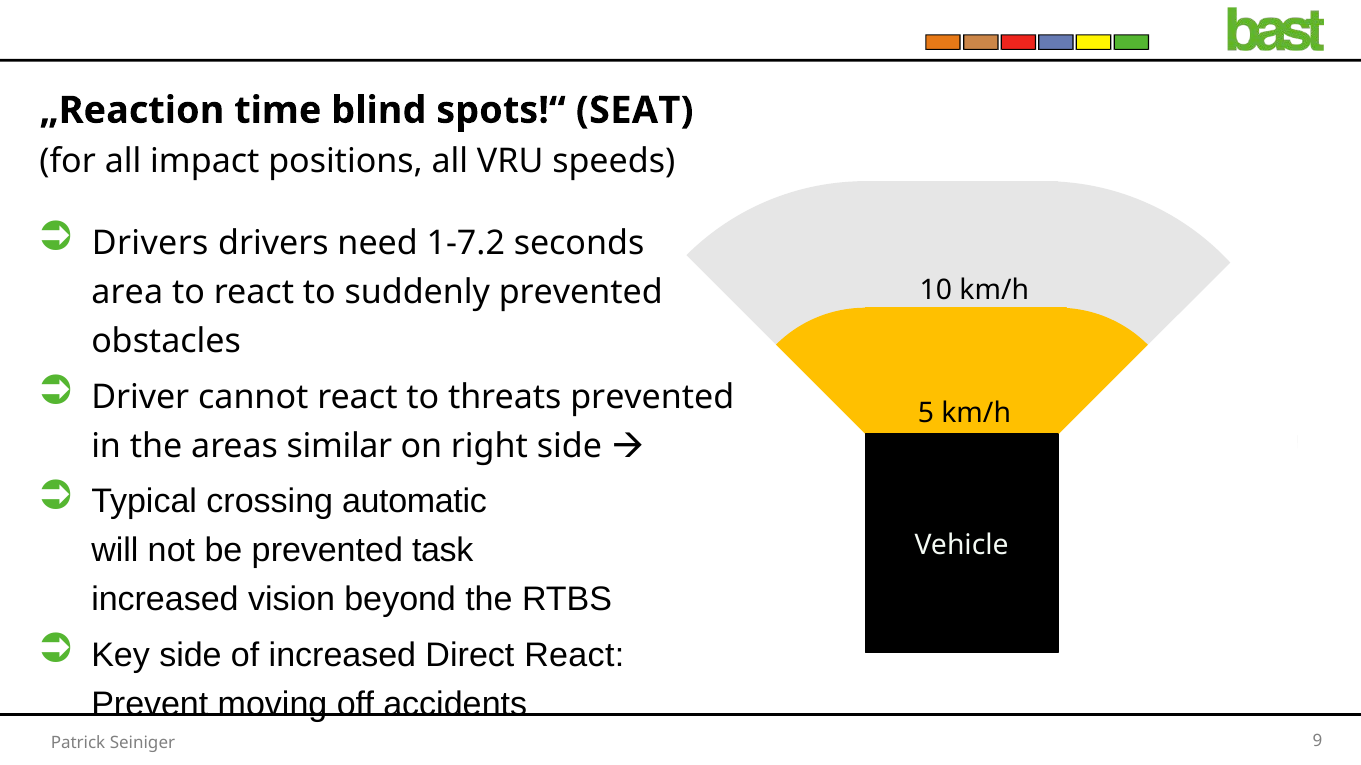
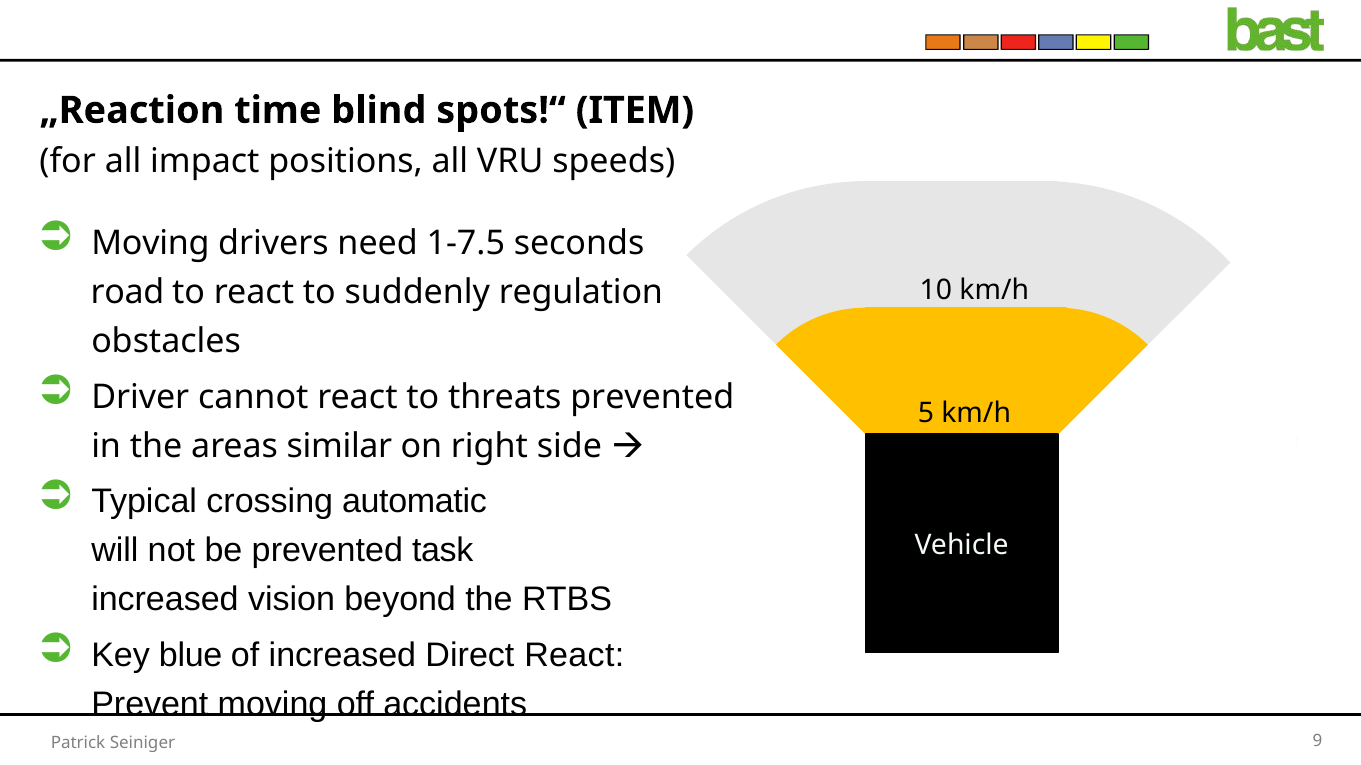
SEAT: SEAT -> ITEM (635, 110)
Drivers: Drivers -> Moving (150, 244)
1-7.2: 1-7.2 -> 1-7.5 (466, 244)
area: area -> road (127, 293)
suddenly prevented: prevented -> regulation (581, 293)
Key side: side -> blue (191, 656)
